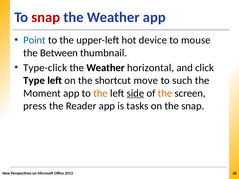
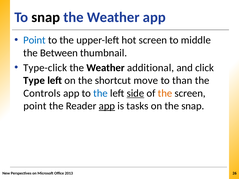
snap colour: red -> black (46, 17)
hot device: device -> screen (153, 40)
mouse: mouse -> middle (196, 40)
horizontal: horizontal -> additional (151, 68)
such: such -> than (182, 81)
Moment: Moment -> Controls (42, 93)
the colour: orange -> blue (100, 93)
press: press -> point (35, 106)
app underline: none -> present (107, 106)
